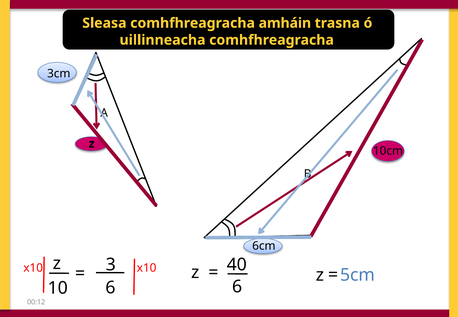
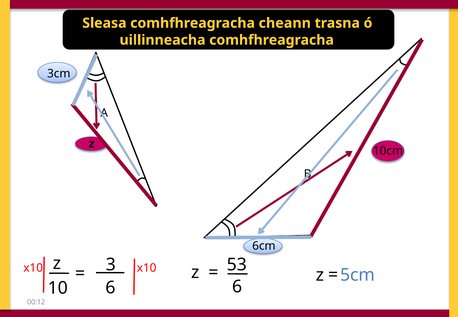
amháin: amháin -> cheann (285, 23)
40: 40 -> 53 (237, 265)
